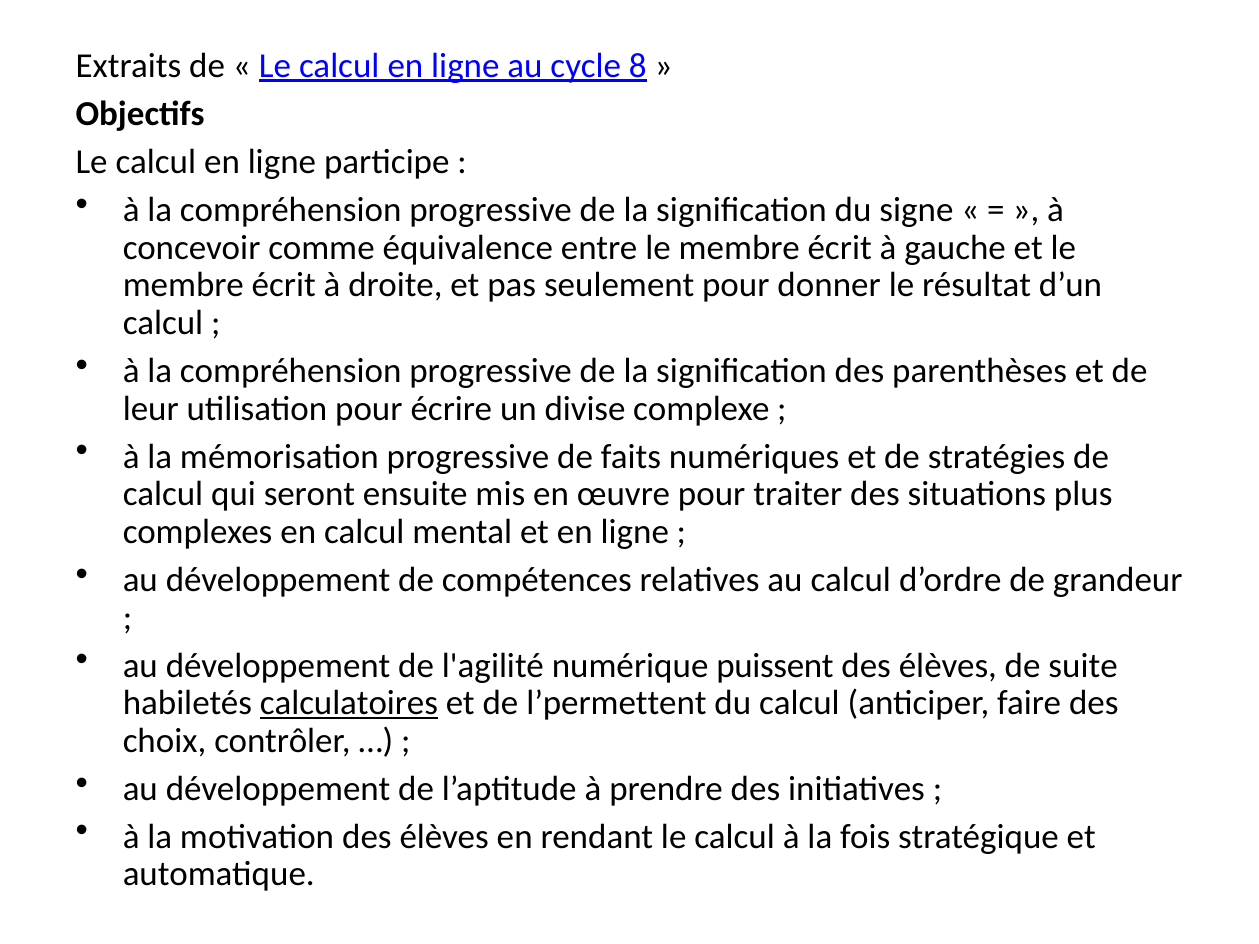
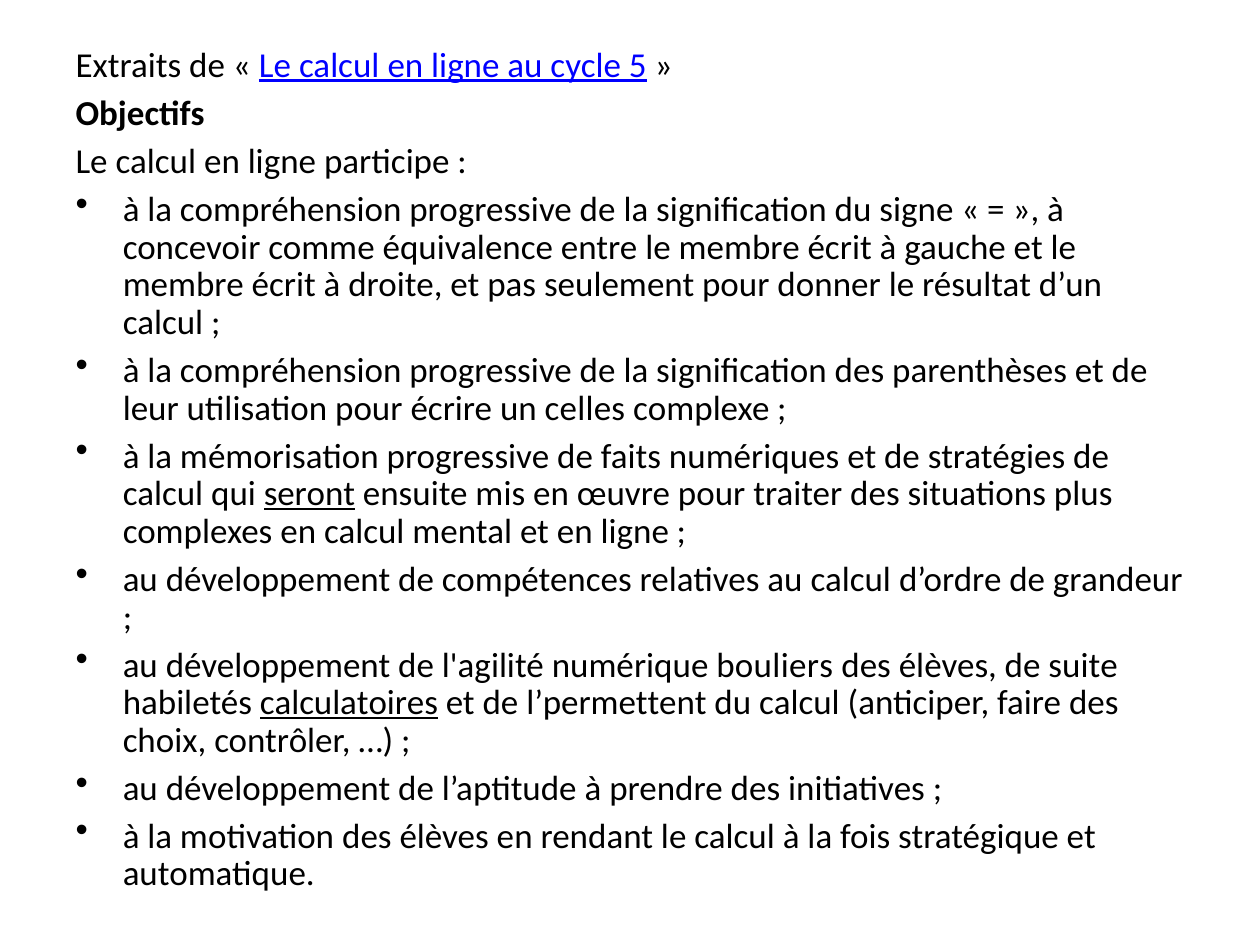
8: 8 -> 5 (638, 66)
divise: divise -> celles (585, 409)
seront underline: none -> present (309, 494)
puissent: puissent -> bouliers (775, 666)
